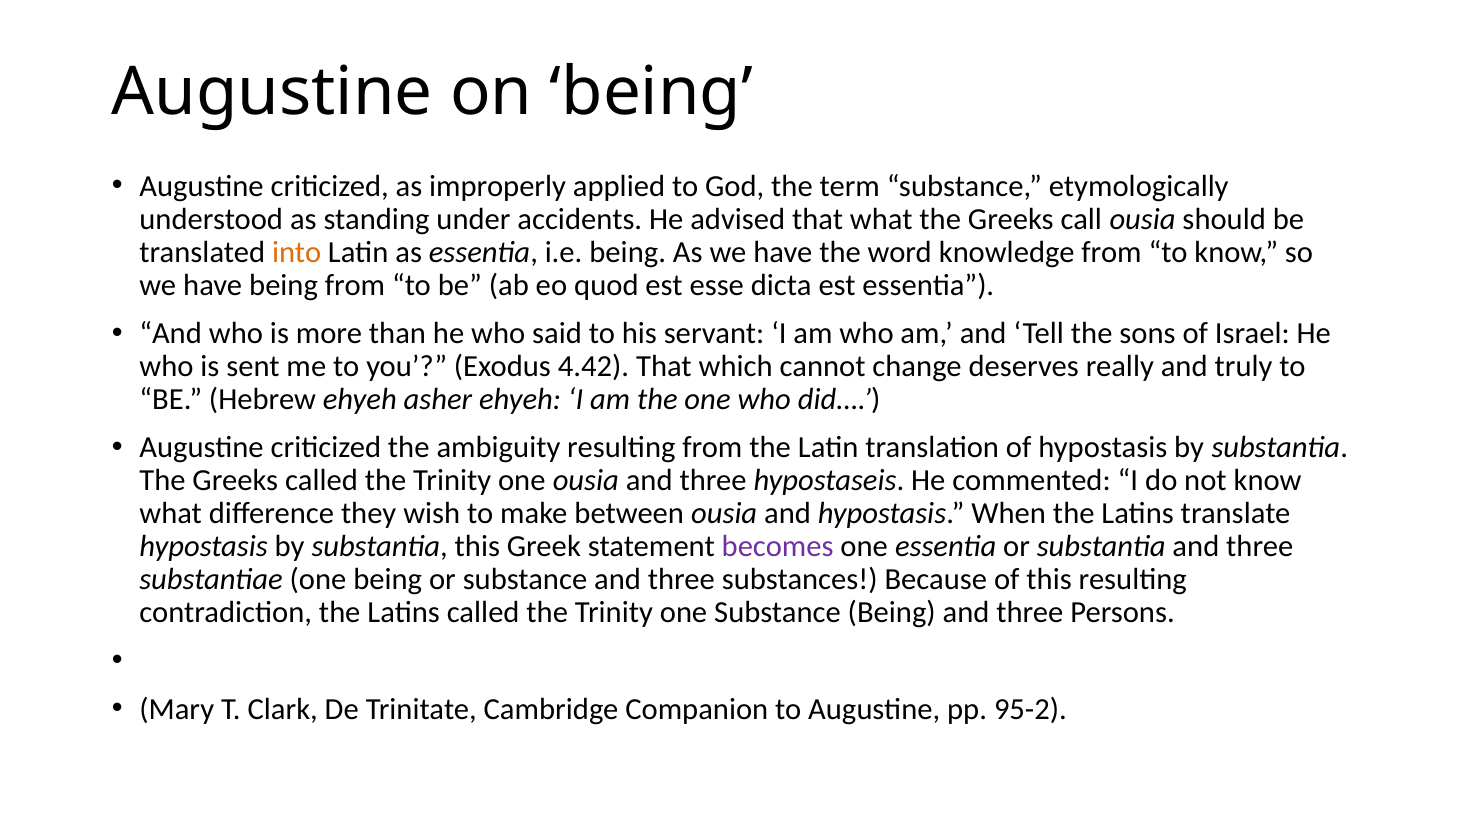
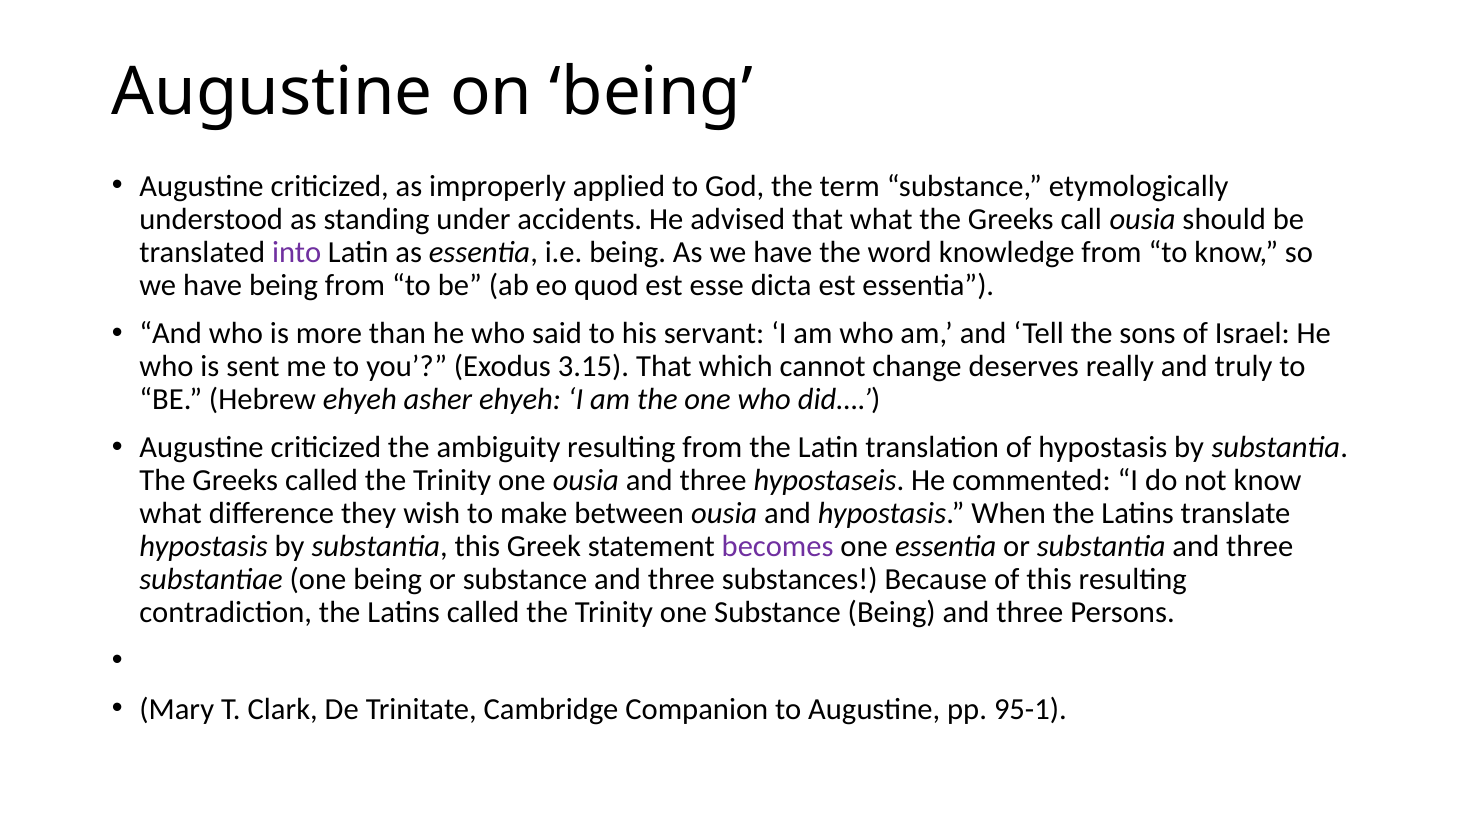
into colour: orange -> purple (297, 252)
4.42: 4.42 -> 3.15 (594, 367)
95-2: 95-2 -> 95-1 (1030, 710)
